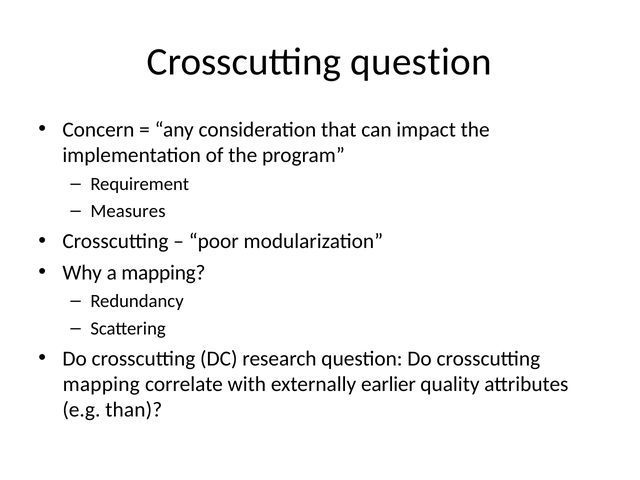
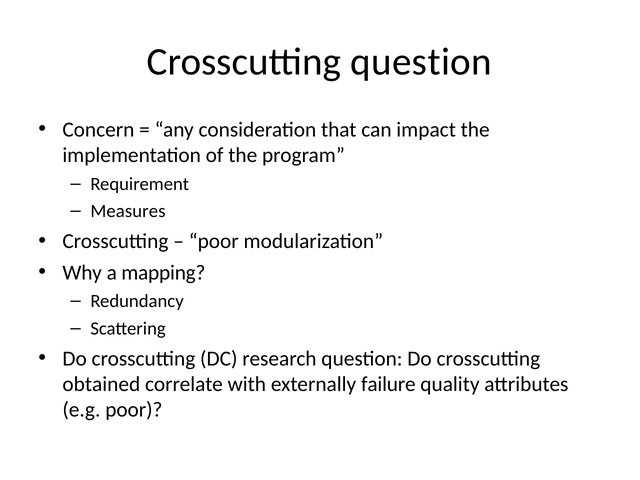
mapping: mapping -> obtained (101, 384)
earlier: earlier -> failure (388, 384)
e.g than: than -> poor (134, 410)
